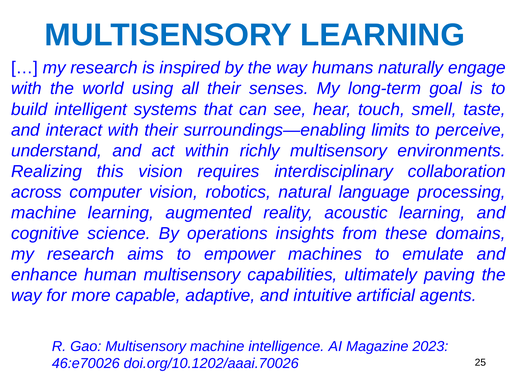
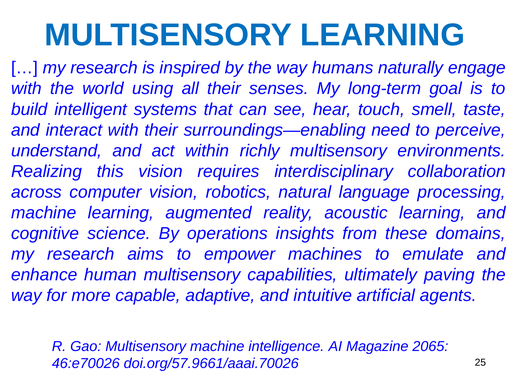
limits: limits -> need (391, 130)
2023: 2023 -> 2065 (430, 346)
doi.org/10.1202/aaai.70026: doi.org/10.1202/aaai.70026 -> doi.org/57.9661/aaai.70026 (211, 363)
